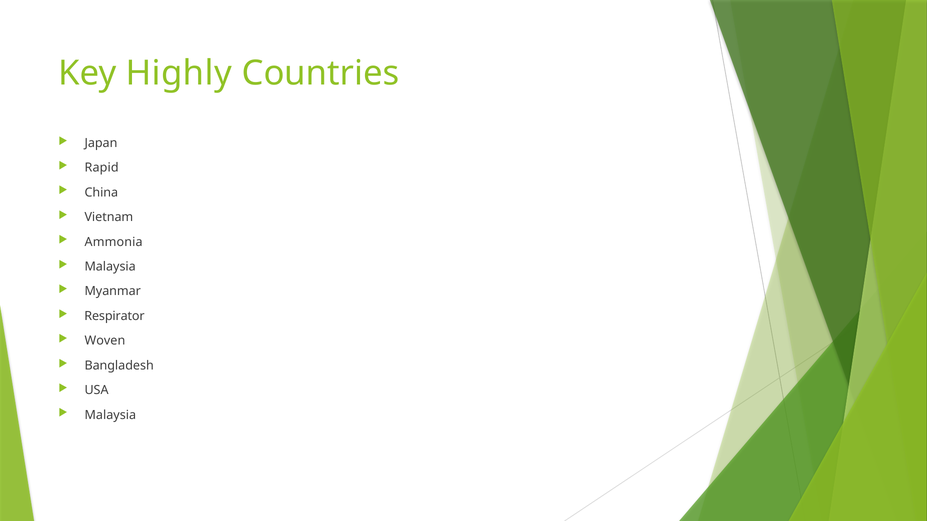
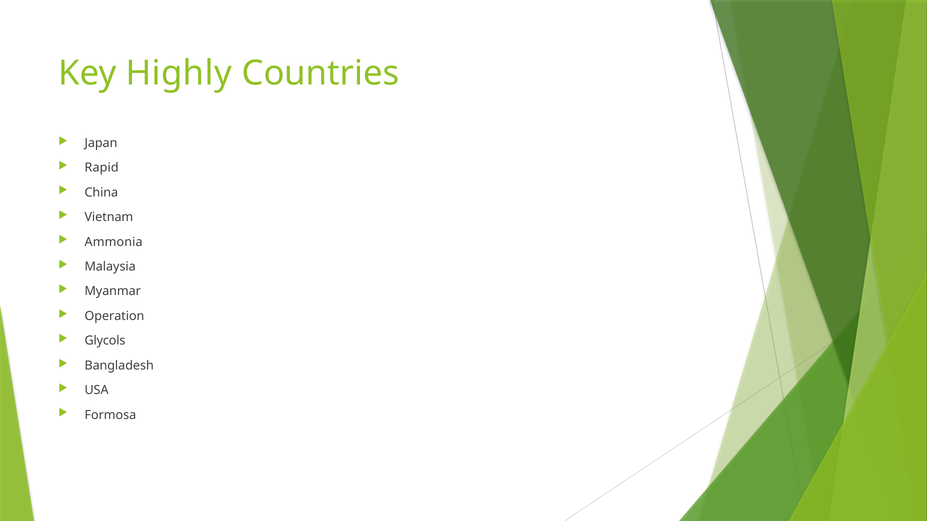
Respirator: Respirator -> Operation (114, 316)
Woven: Woven -> Glycols (105, 341)
Malaysia: Malaysia -> Formosa (110, 415)
